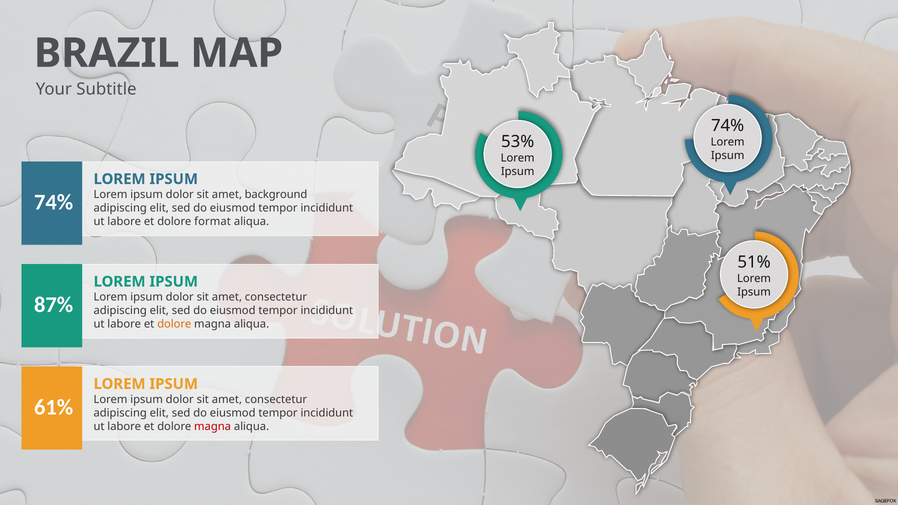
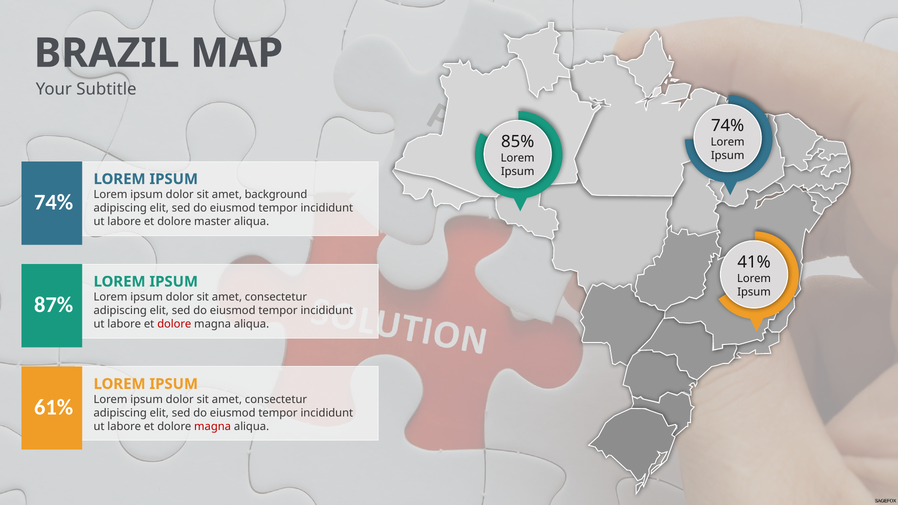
53%: 53% -> 85% (518, 142)
format: format -> master (213, 222)
51%: 51% -> 41% (754, 262)
dolore colour: orange -> red (174, 324)
